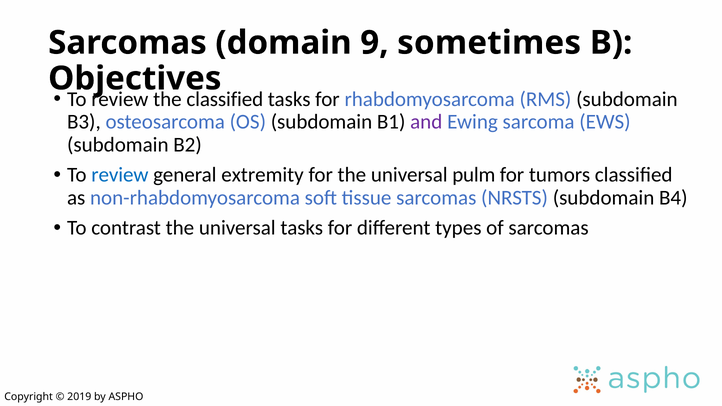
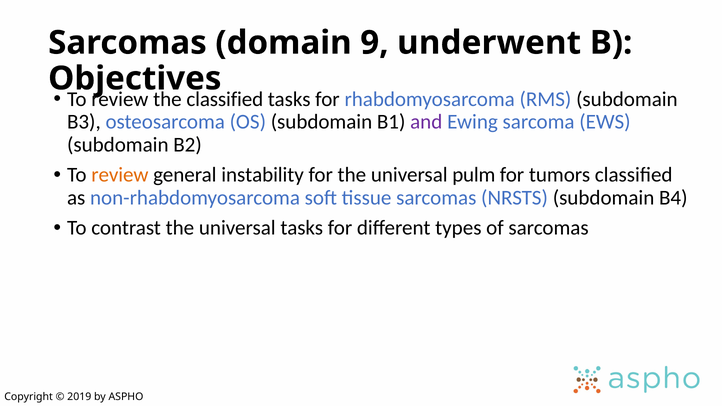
sometimes: sometimes -> underwent (489, 43)
review colour: blue -> orange (120, 175)
extremity: extremity -> instability (263, 175)
